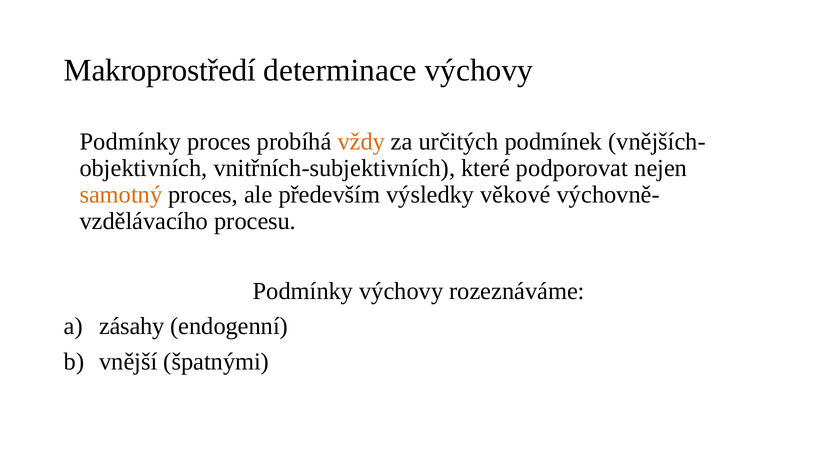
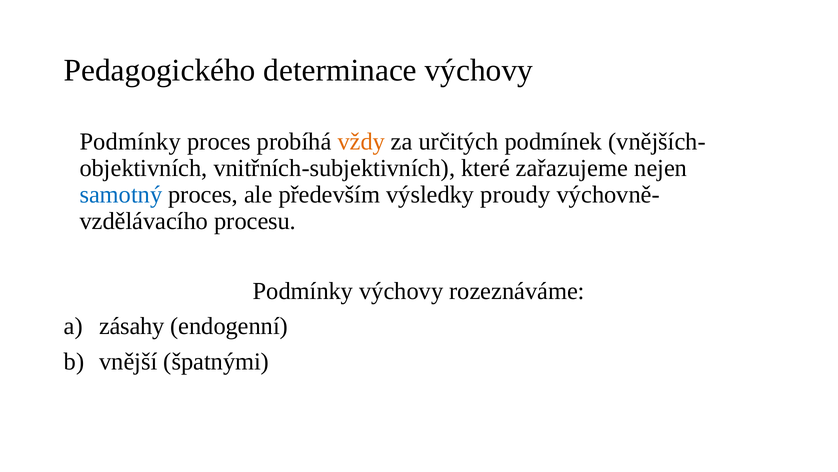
Makroprostředí: Makroprostředí -> Pedagogického (160, 70)
podporovat: podporovat -> zařazujeme (572, 168)
samotný colour: orange -> blue (121, 194)
věkové: věkové -> proudy (515, 194)
